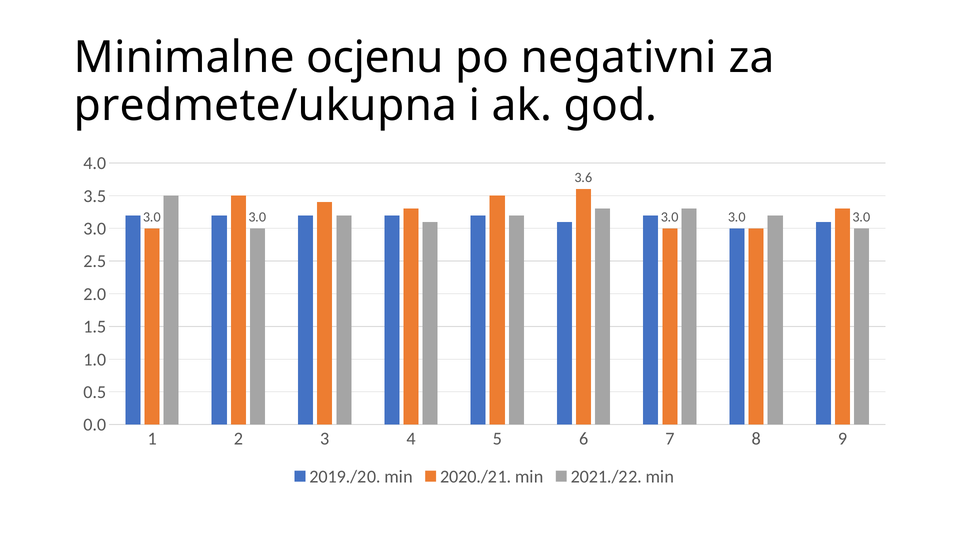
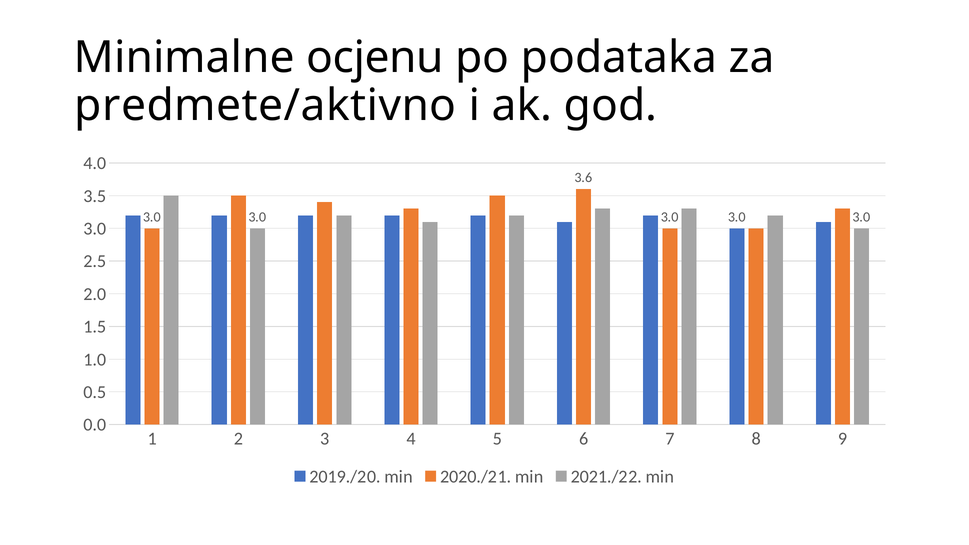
negativni: negativni -> podataka (619, 57)
predmete/ukupna: predmete/ukupna -> predmete/aktivno (265, 105)
